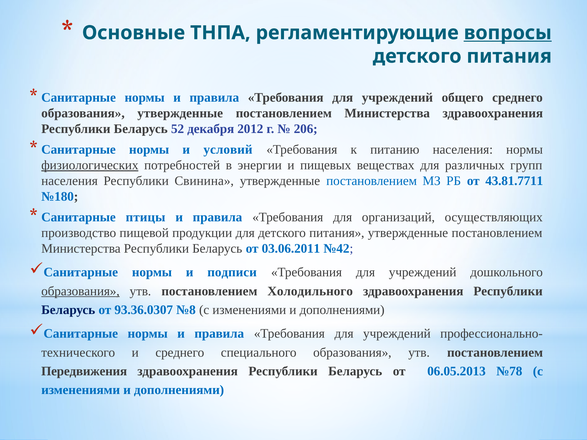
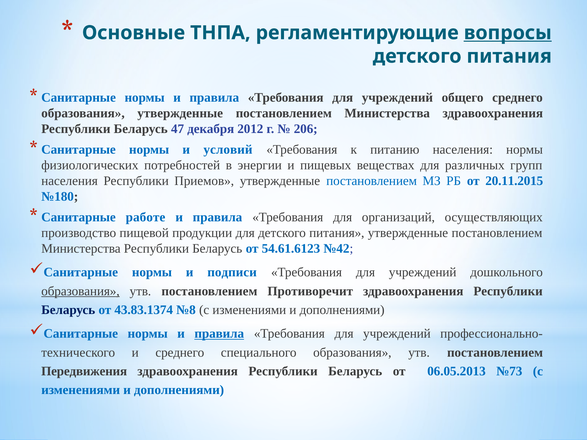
52: 52 -> 47 (178, 129)
физиологических underline: present -> none (90, 165)
Свинина: Свинина -> Приемов (204, 181)
43.81.7711: 43.81.7711 -> 20.11.2015 (514, 181)
птицы: птицы -> работе (146, 217)
03.06.2011: 03.06.2011 -> 54.61.6123 (291, 249)
Холодильного: Холодильного -> Противоречит (310, 291)
93.36.0307: 93.36.0307 -> 43.83.1374 (144, 310)
правила underline: none -> present (219, 334)
№78: №78 -> №73 (509, 371)
